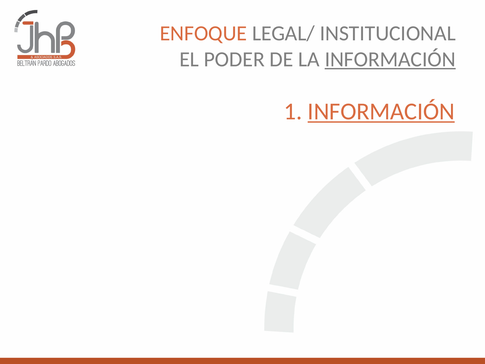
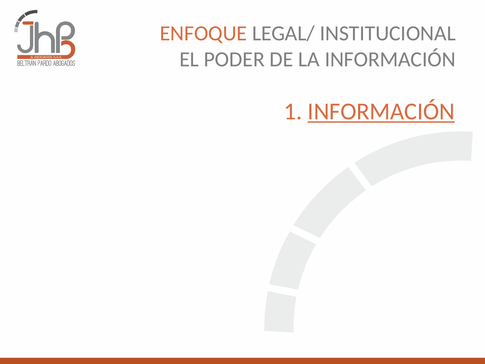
INFORMACIÓN underline: present -> none (390, 59)
